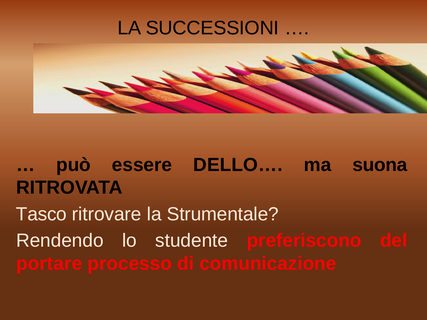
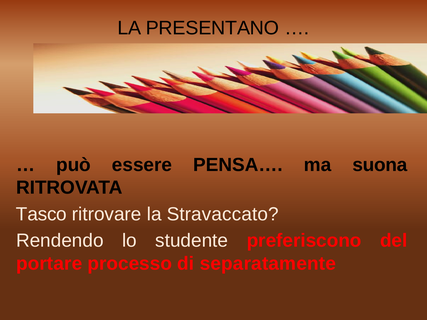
SUCCESSIONI: SUCCESSIONI -> PRESENTANO (212, 28)
DELLO…: DELLO… -> PENSA… (238, 165)
Strumentale: Strumentale -> Stravaccato (223, 214)
comunicazione: comunicazione -> separatamente (268, 264)
